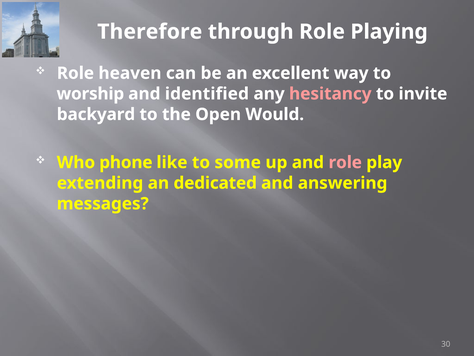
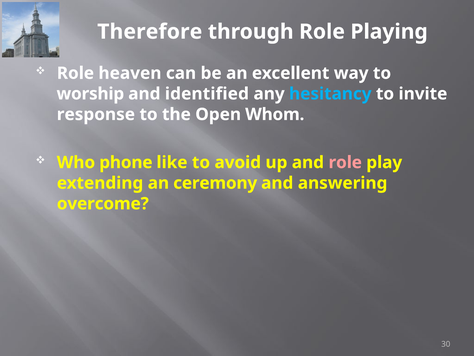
hesitancy colour: pink -> light blue (330, 94)
backyard: backyard -> response (96, 114)
Would: Would -> Whom (275, 114)
some: some -> avoid (238, 162)
dedicated: dedicated -> ceremony (215, 183)
messages: messages -> overcome (103, 203)
